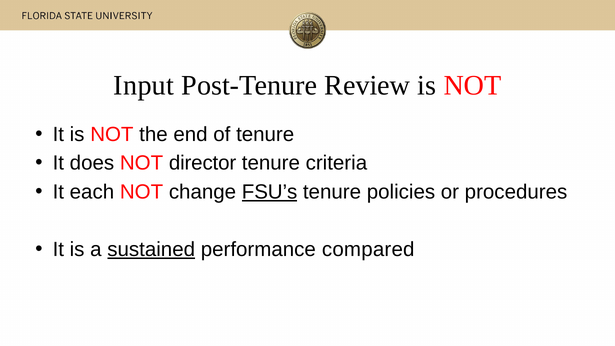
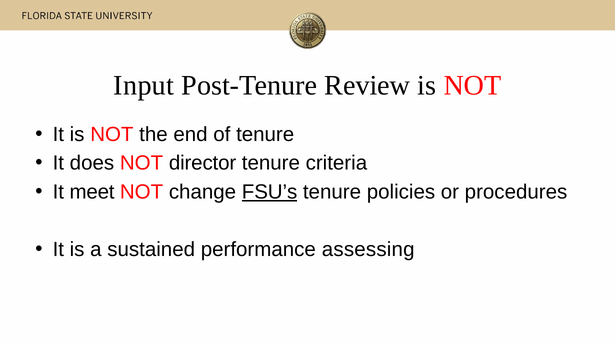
each: each -> meet (92, 192)
sustained underline: present -> none (151, 249)
compared: compared -> assessing (368, 249)
